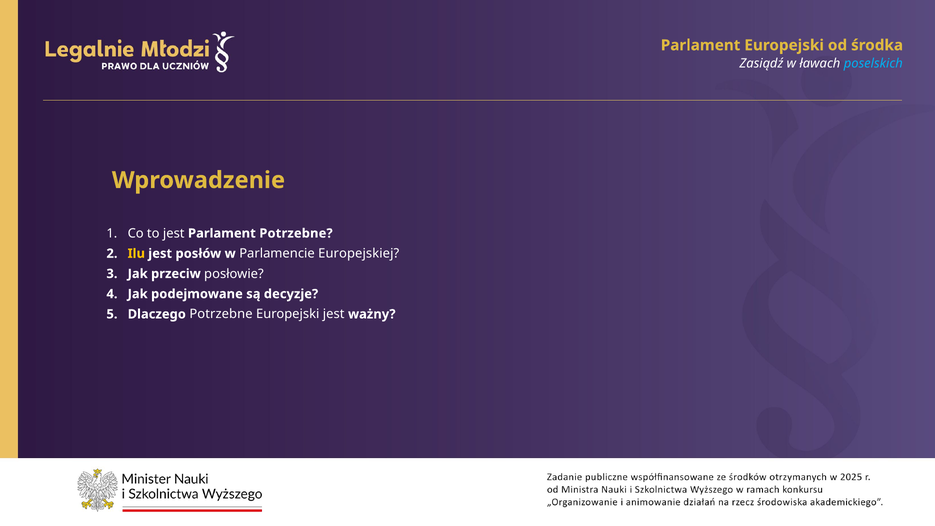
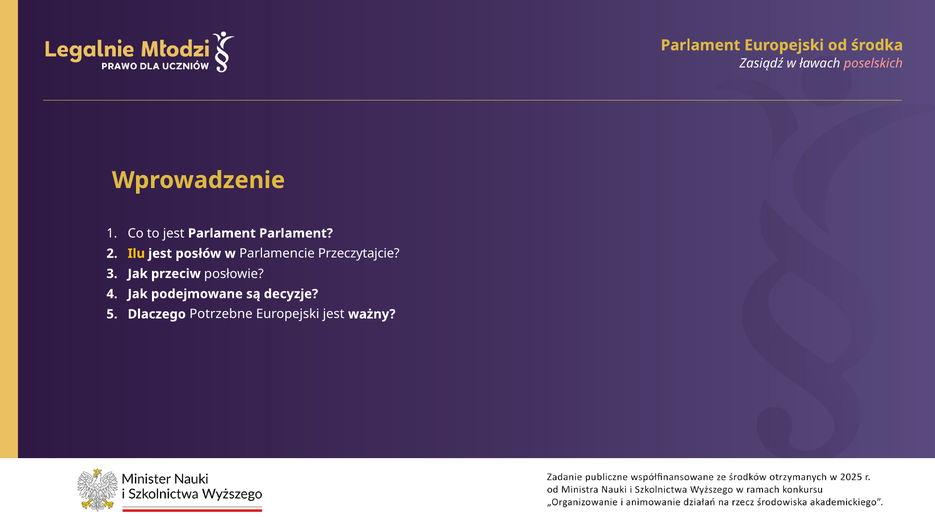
poselskich colour: light blue -> pink (873, 64)
Parlament Potrzebne: Potrzebne -> Parlament (296, 233)
Europejskiej: Europejskiej -> Przeczytajcie (359, 254)
